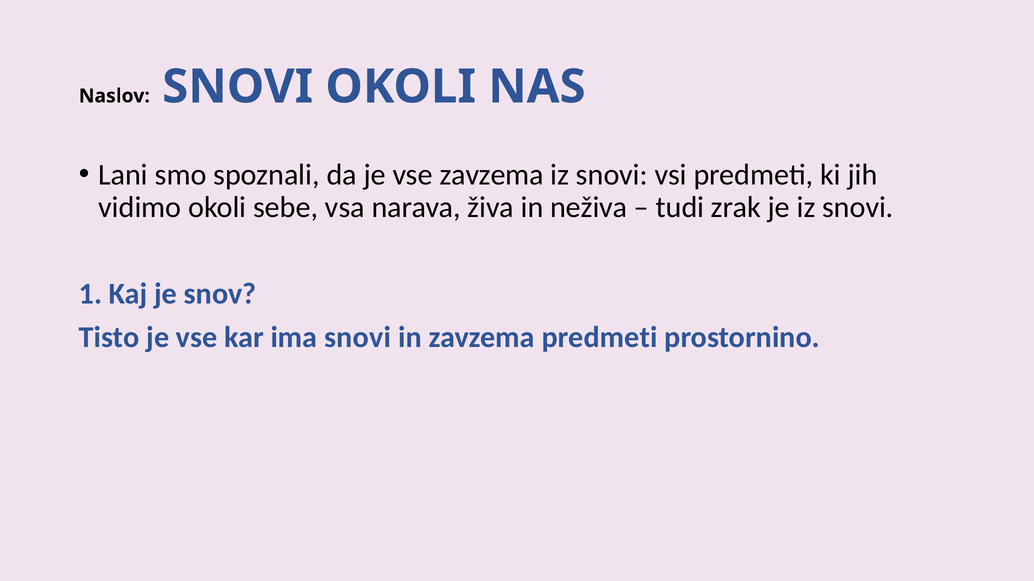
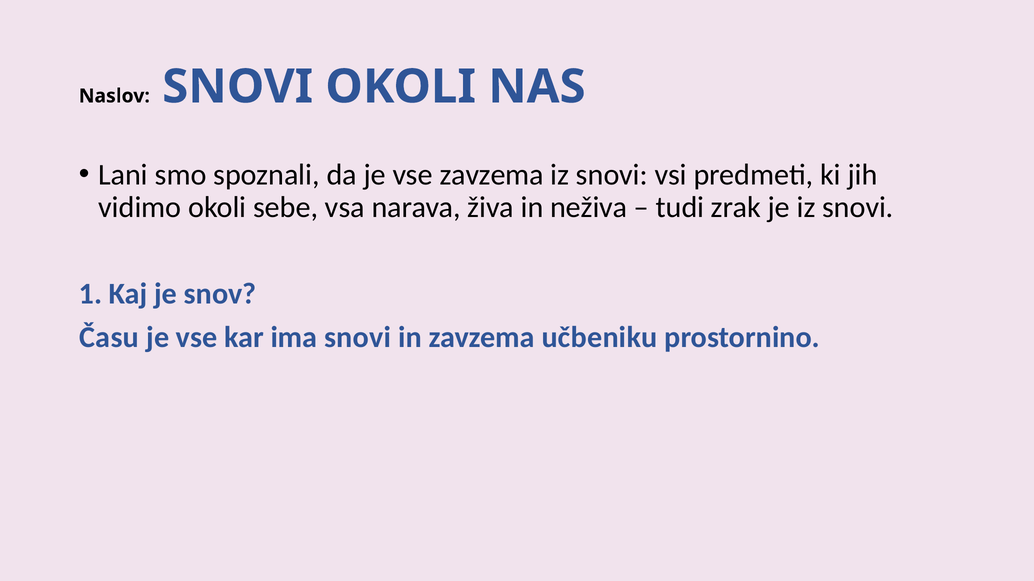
Tisto: Tisto -> Času (109, 337)
zavzema predmeti: predmeti -> učbeniku (599, 337)
